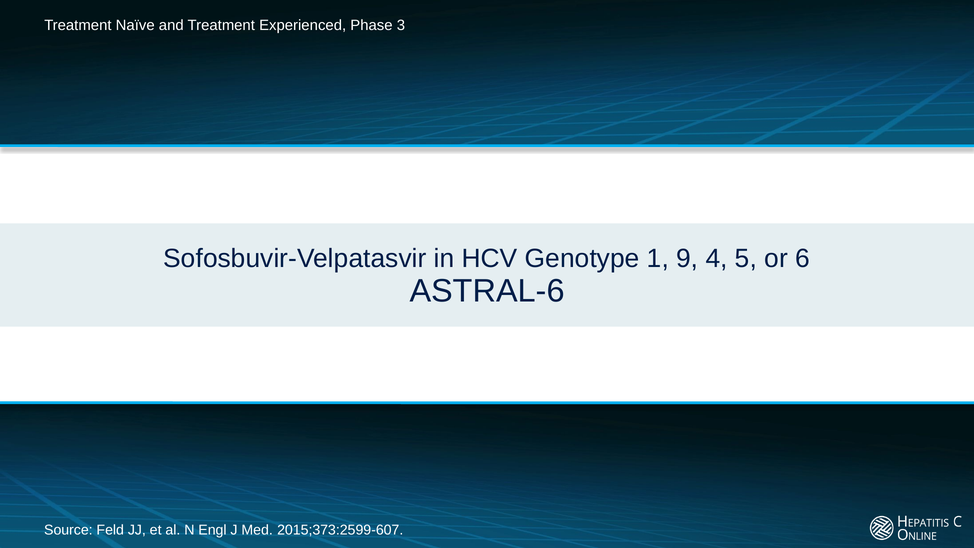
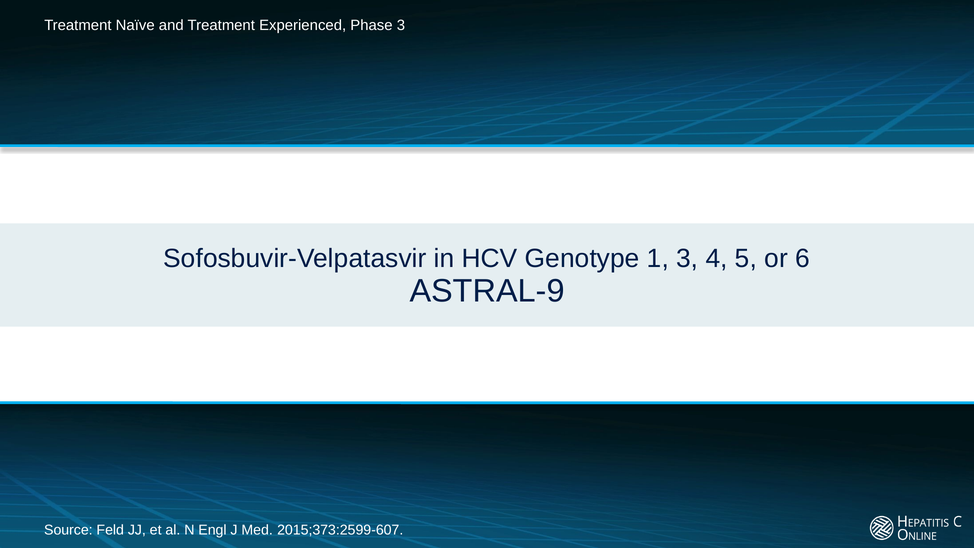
1 9: 9 -> 3 (687, 259)
ASTRAL-6: ASTRAL-6 -> ASTRAL-9 (487, 291)
